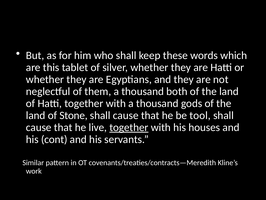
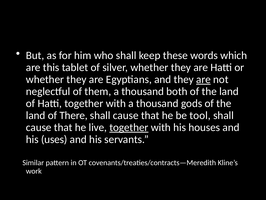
are underline: none -> present (203, 79)
Stone: Stone -> There (74, 115)
cont: cont -> uses (54, 139)
